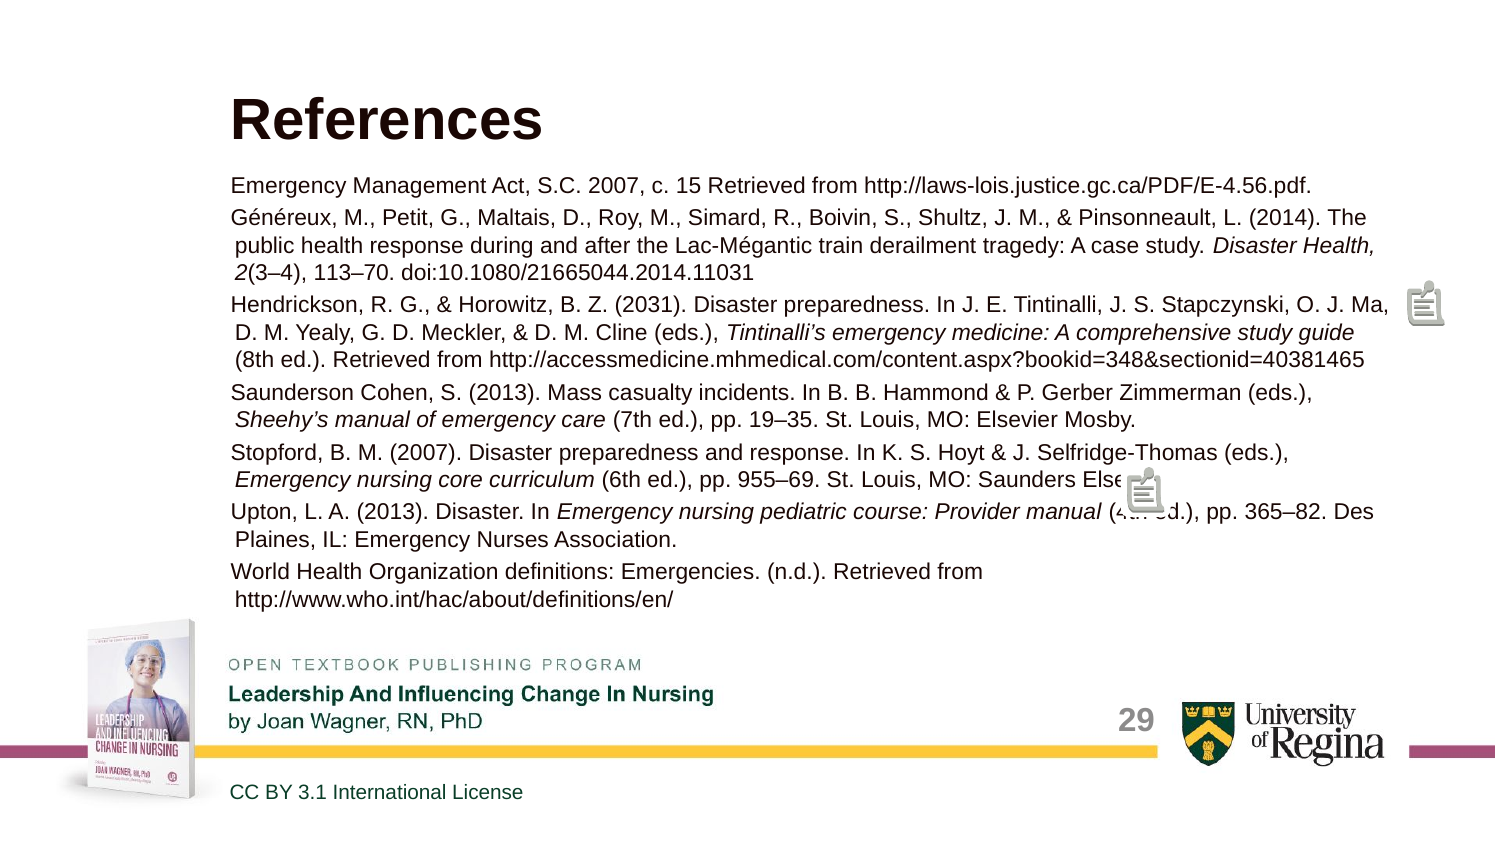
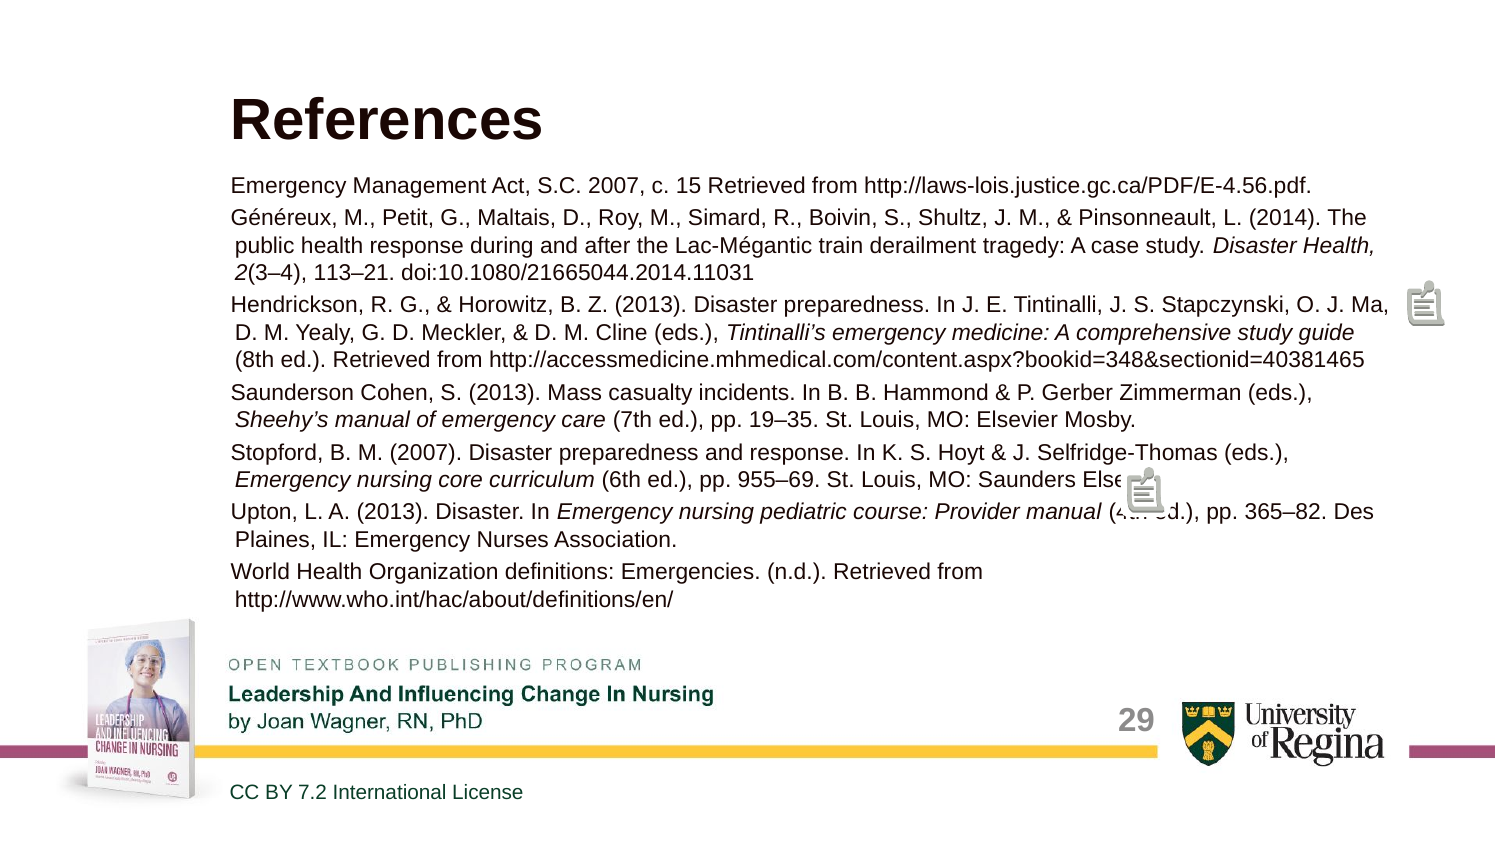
113–70: 113–70 -> 113–21 (354, 273)
Z 2031: 2031 -> 2013 (651, 305)
3.1: 3.1 -> 7.2 (313, 793)
